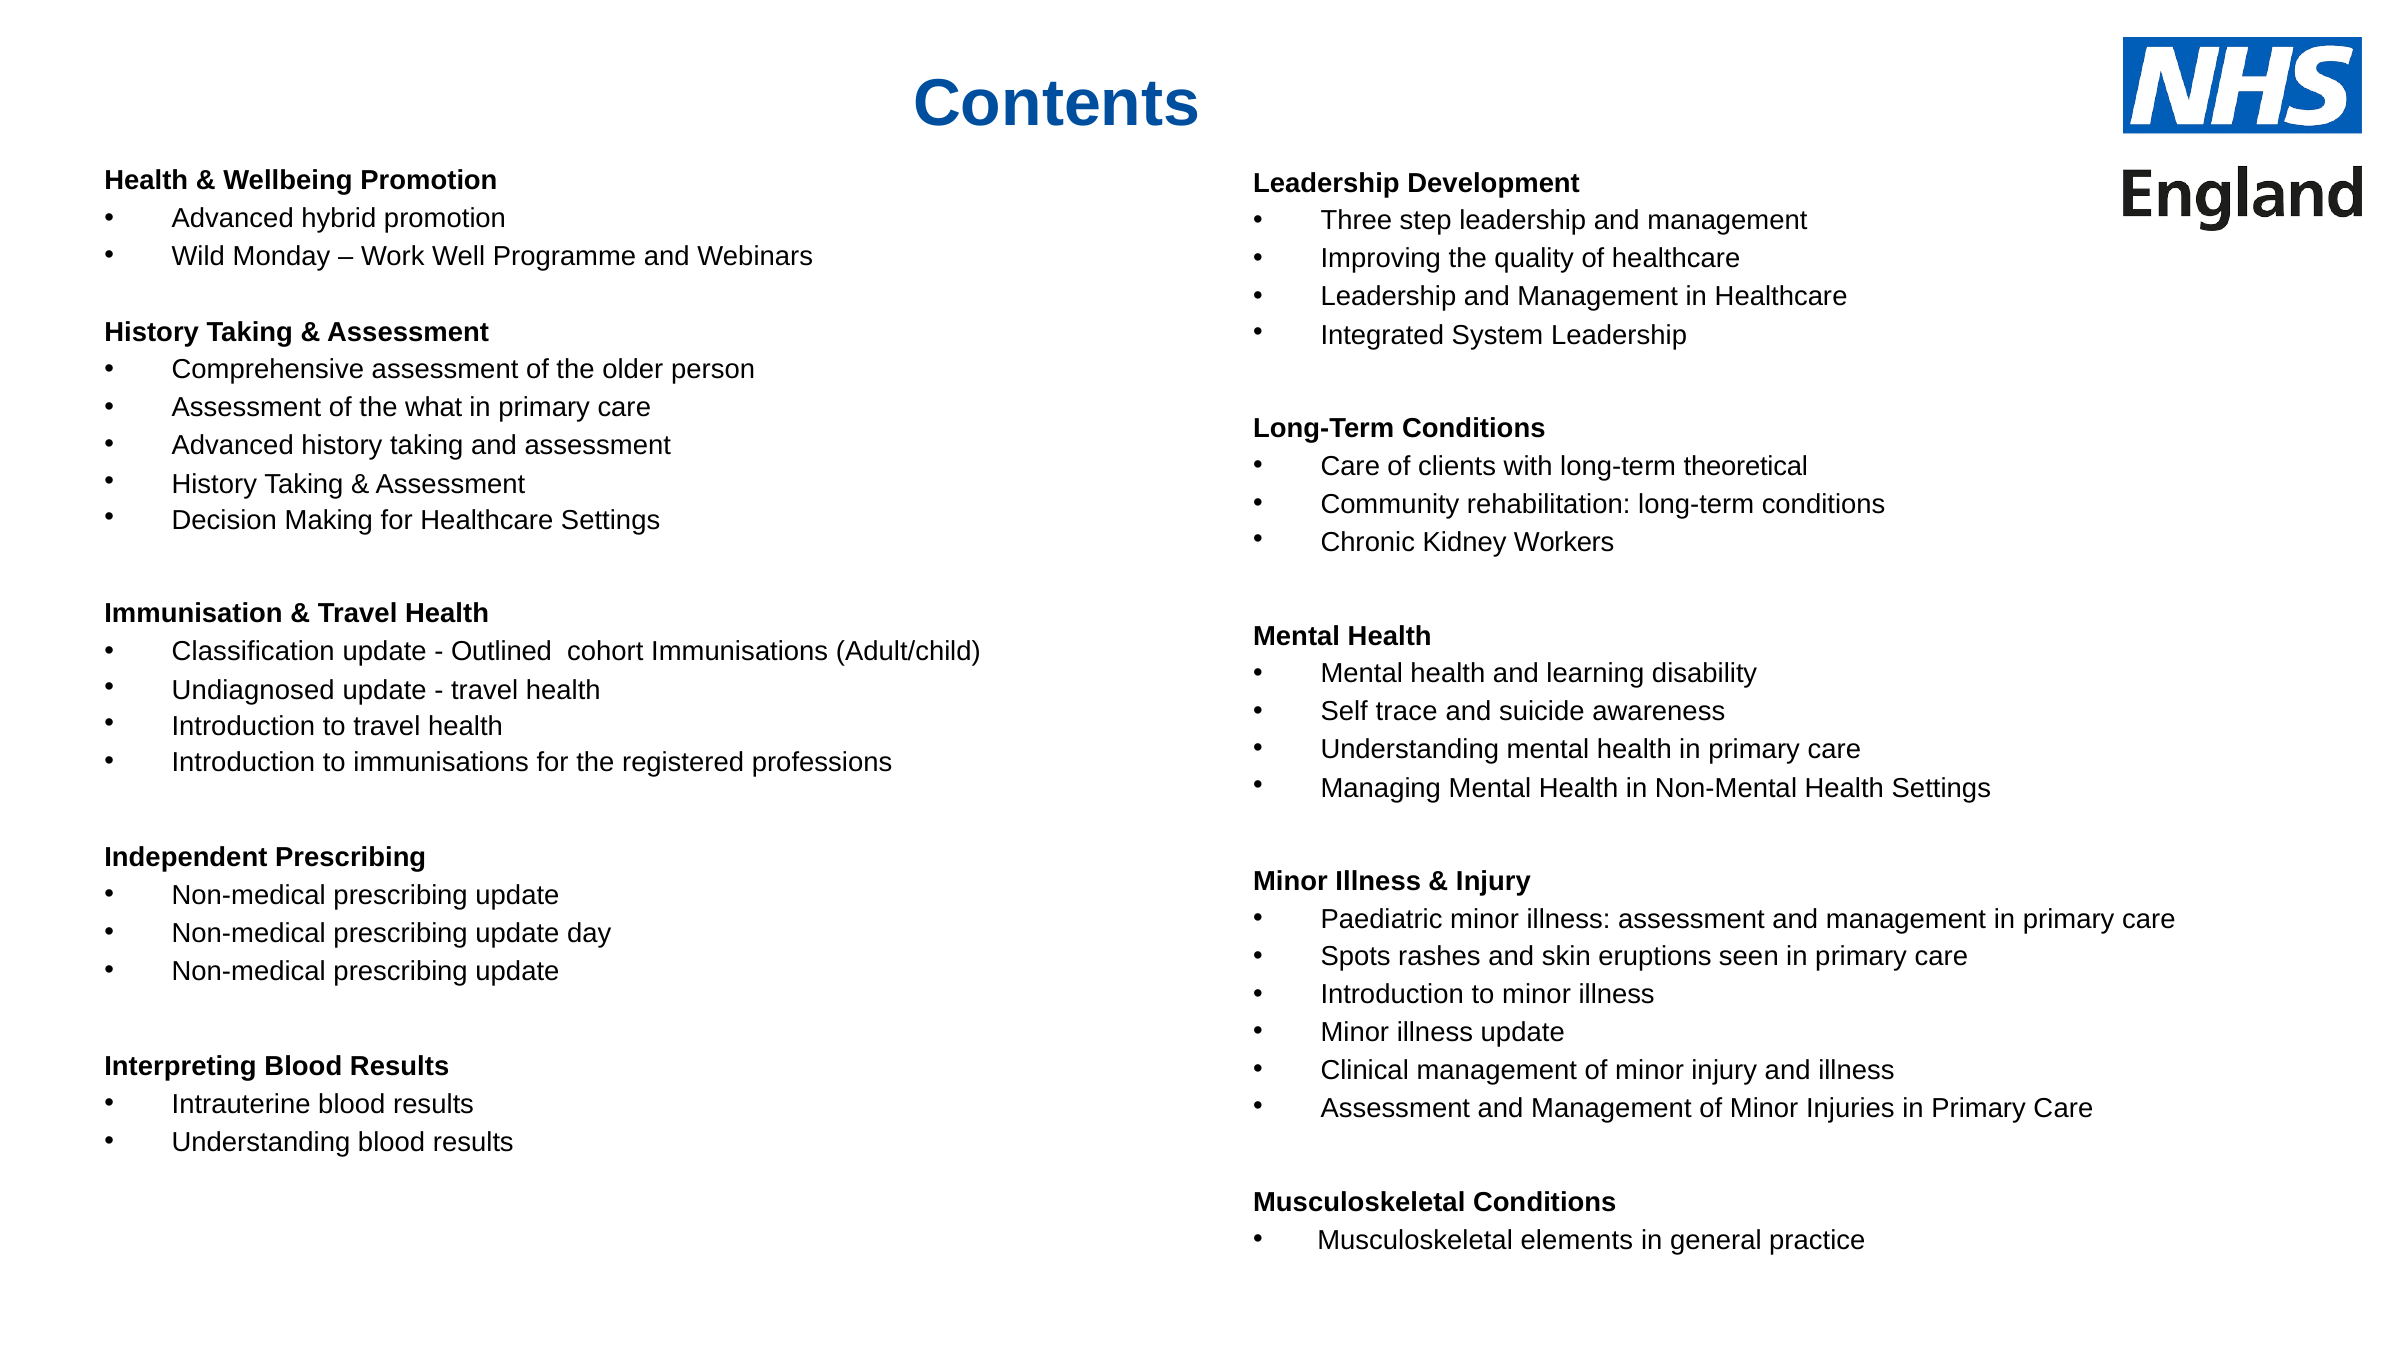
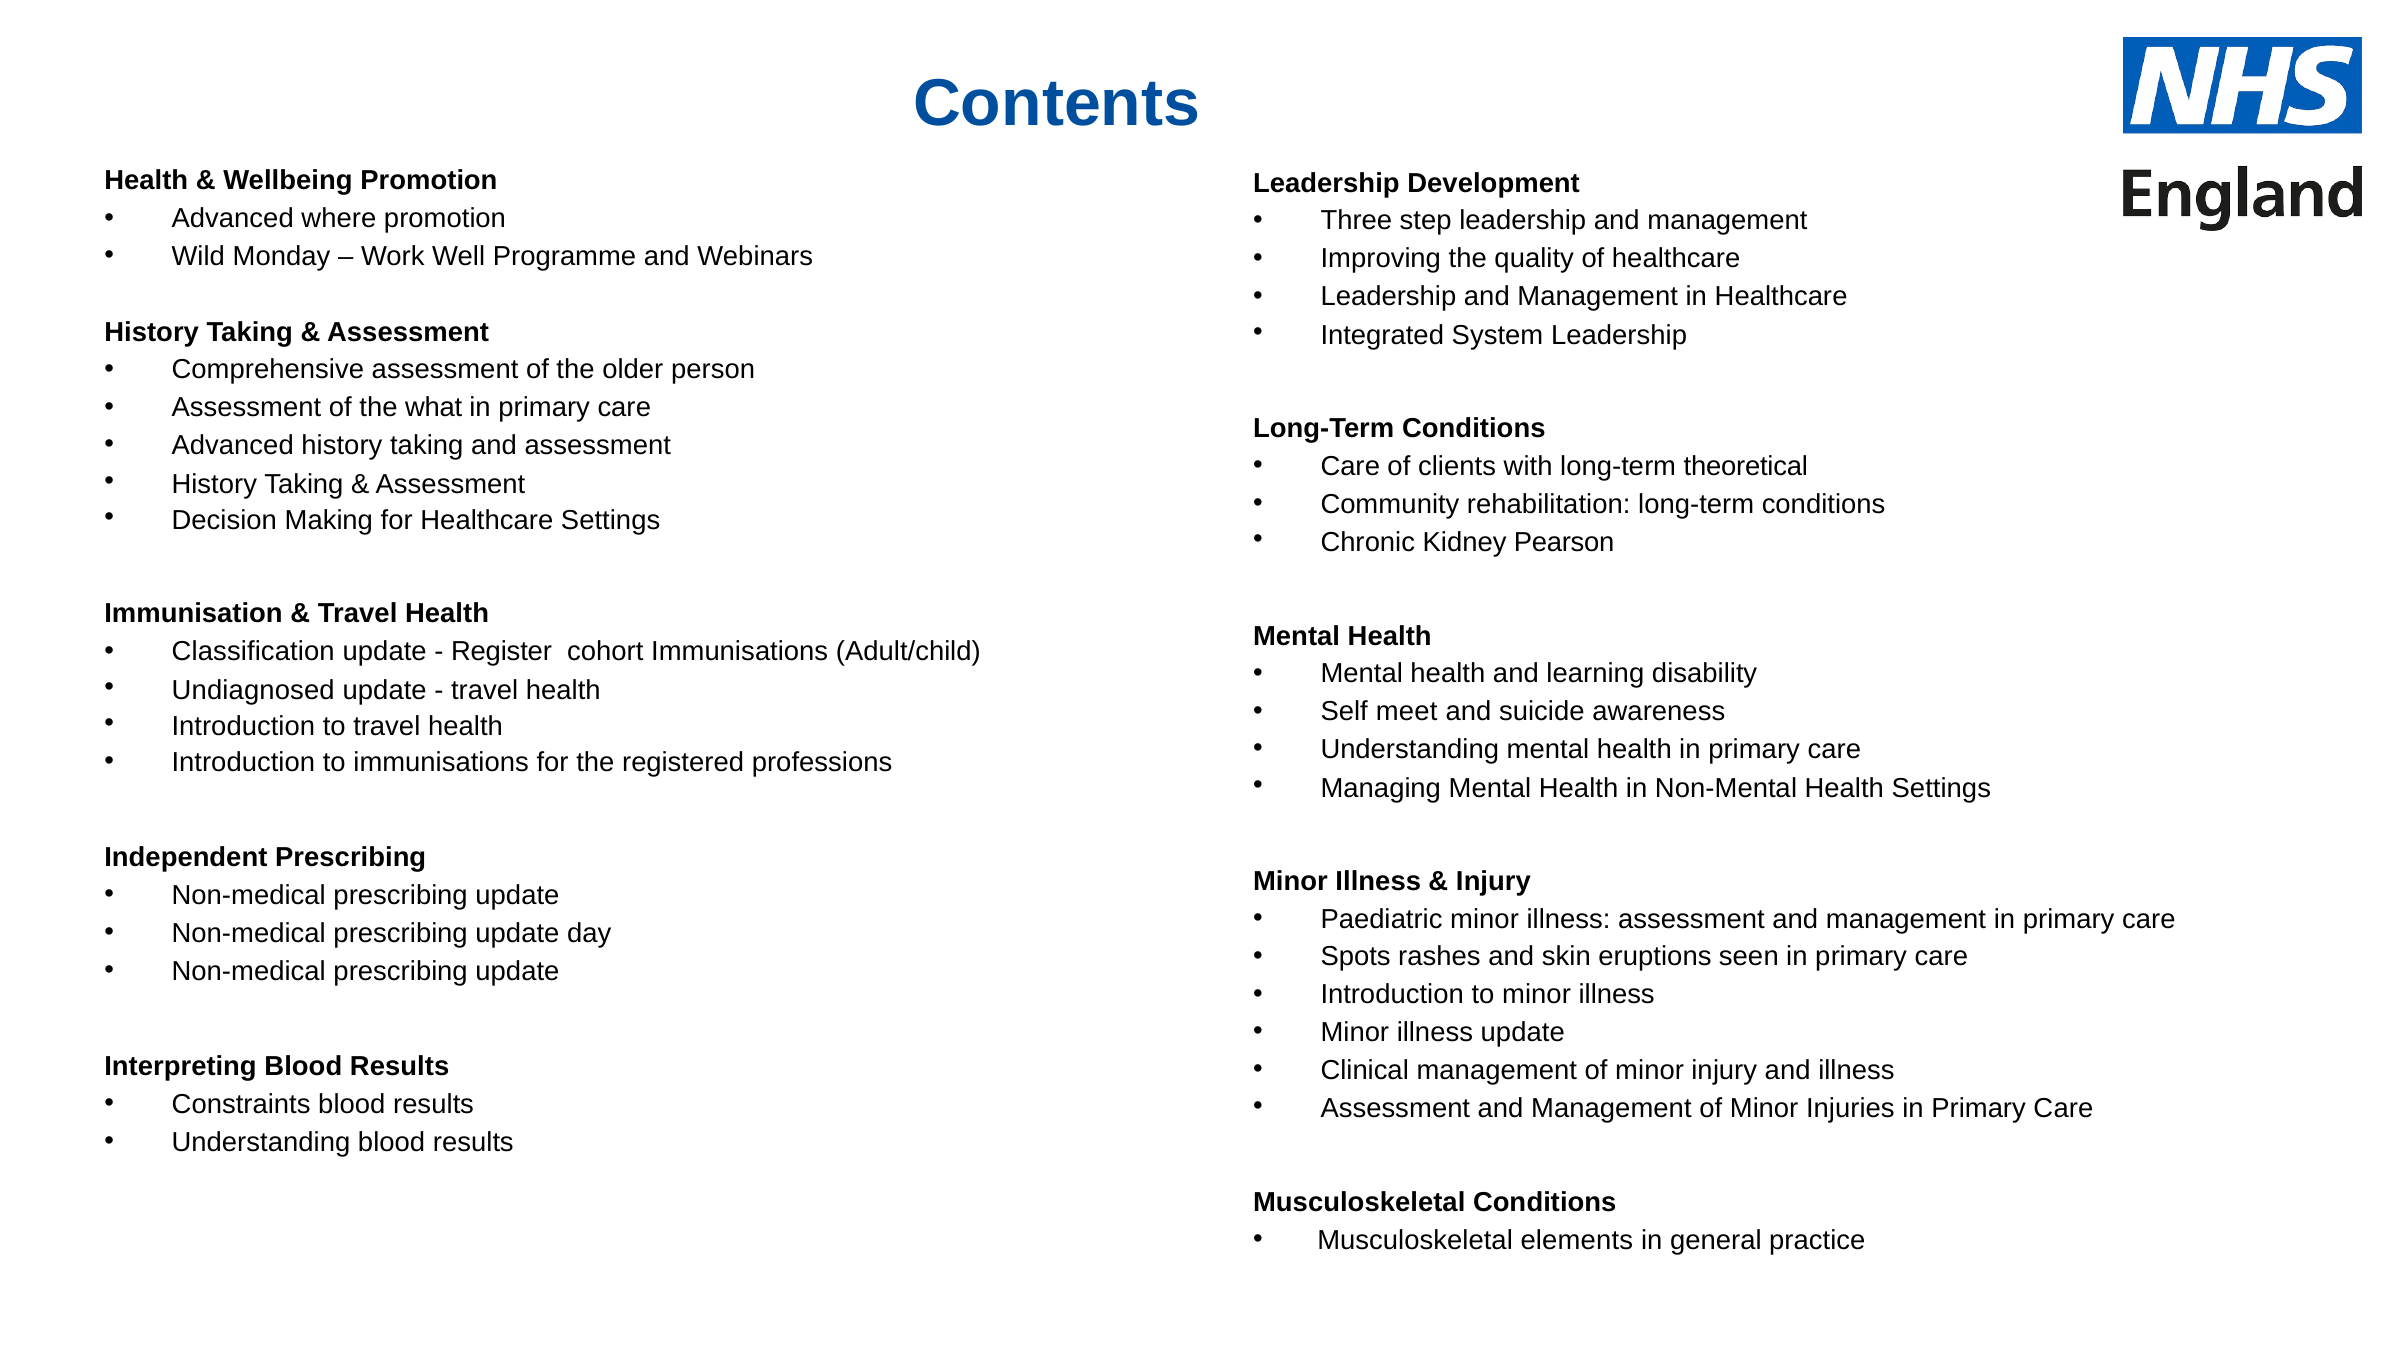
hybrid: hybrid -> where (339, 219)
Workers: Workers -> Pearson (1564, 543)
Outlined: Outlined -> Register (501, 652)
trace: trace -> meet (1407, 712)
Intrauterine: Intrauterine -> Constraints (241, 1104)
